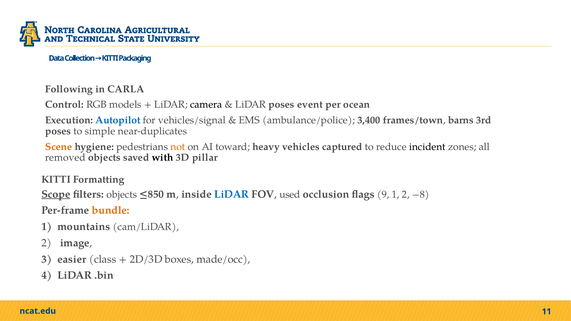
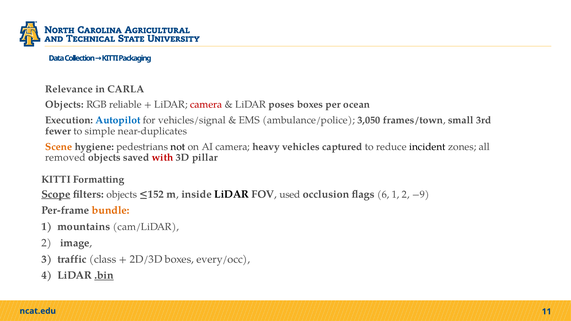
Following: Following -> Relevance (69, 89)
Control: Control -> Objects (64, 105)
models: models -> reliable (125, 105)
camera colour: black -> red (206, 105)
poses event: event -> boxes (310, 105)
3,400: 3,400 -> 3,050 (369, 120)
barns: barns -> small (461, 120)
poses: poses -> fewer (58, 131)
not colour: orange -> black (178, 147)
AI toward: toward -> camera (233, 147)
with colour: black -> red (163, 158)
≤850: ≤850 -> ≤152 (152, 194)
LiDAR colour: blue -> black (232, 194)
9: 9 -> 6 (383, 194)
−8: −8 -> −9 (421, 194)
easier: easier -> traffic (72, 259)
made/occ: made/occ -> every/occ (223, 259)
.bin underline: none -> present (104, 276)
